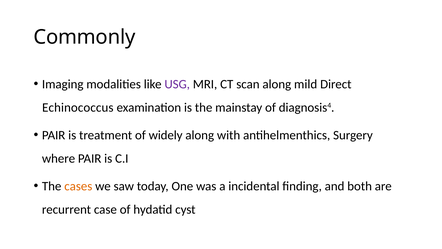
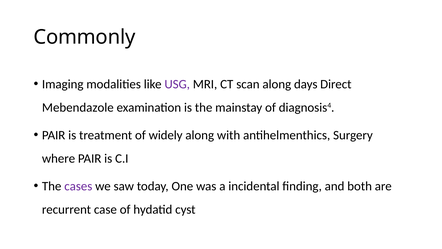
mild: mild -> days (306, 84)
Echinococcus: Echinococcus -> Mebendazole (78, 107)
cases colour: orange -> purple (78, 186)
